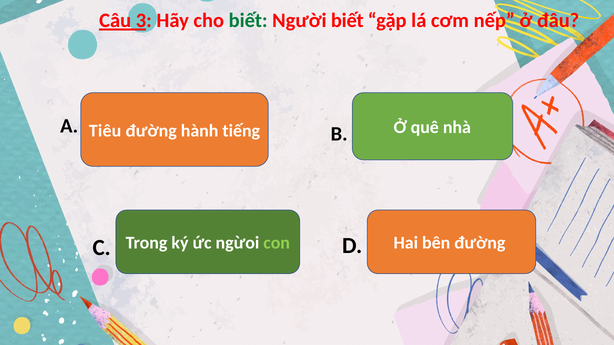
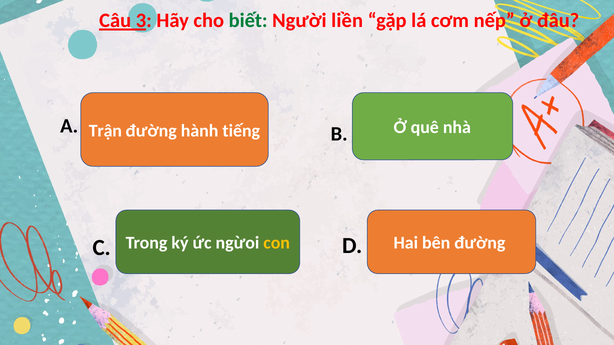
Người biết: biết -> liền (347, 21)
Tiêu: Tiêu -> Trận (105, 131)
con colour: light green -> yellow (277, 243)
